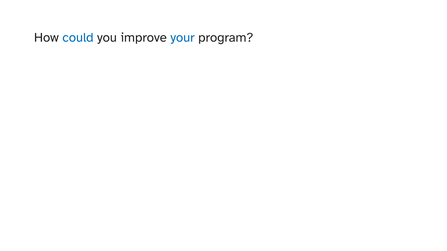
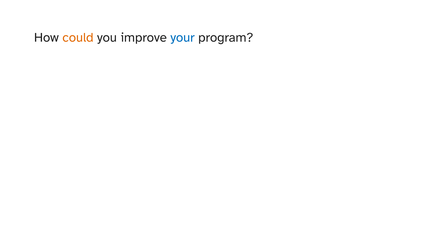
could colour: blue -> orange (78, 38)
